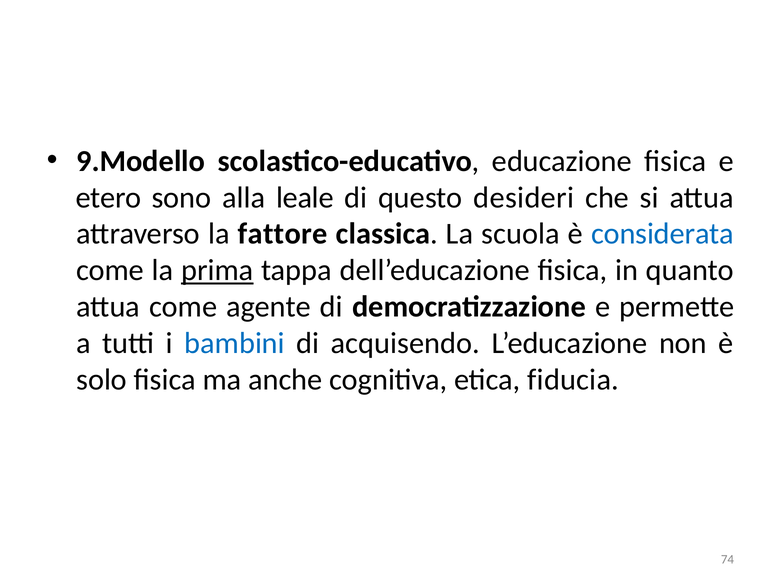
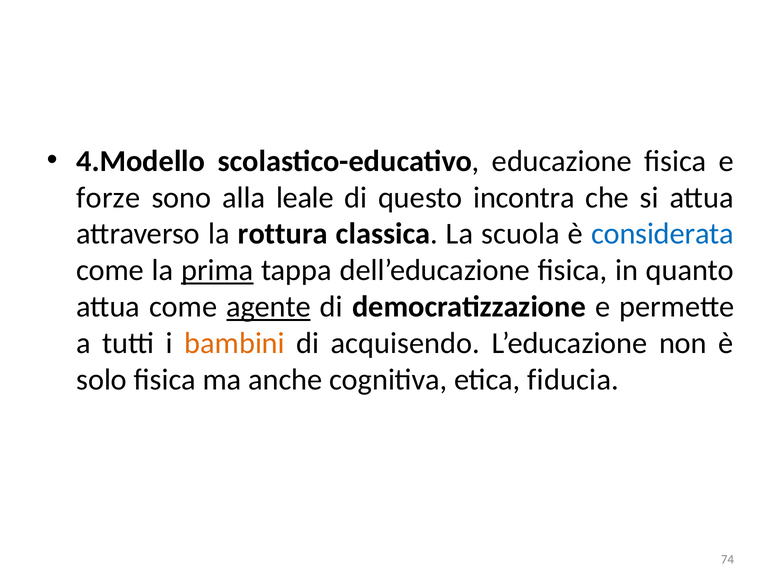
9.Modello: 9.Modello -> 4.Modello (141, 161)
etero: etero -> forze (108, 197)
desideri: desideri -> incontra (524, 197)
fattore: fattore -> rottura (283, 234)
agente underline: none -> present (269, 307)
bambini colour: blue -> orange (235, 343)
